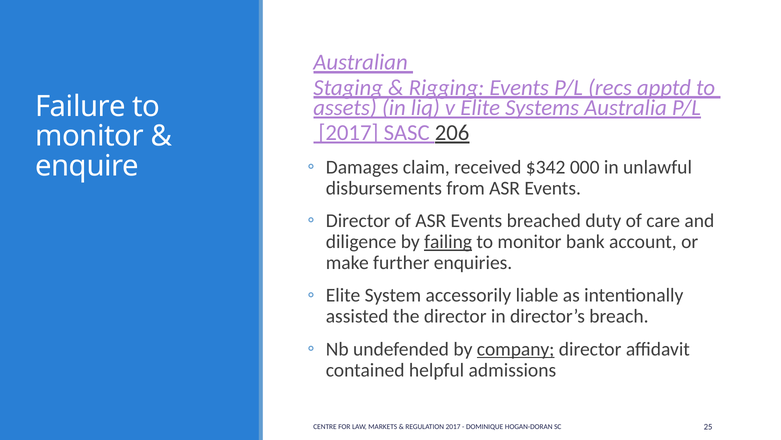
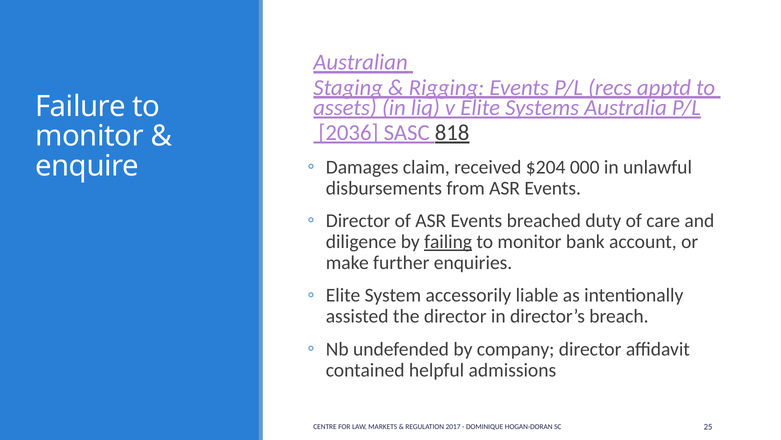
2017: 2017 -> 2036 (348, 132)
206: 206 -> 818 (452, 132)
$342: $342 -> $204 (546, 167)
company underline: present -> none (516, 349)
